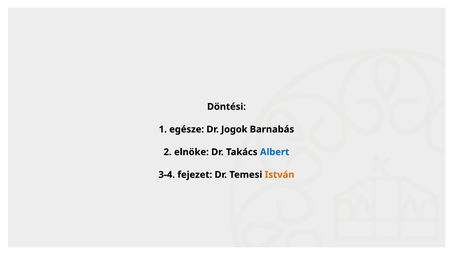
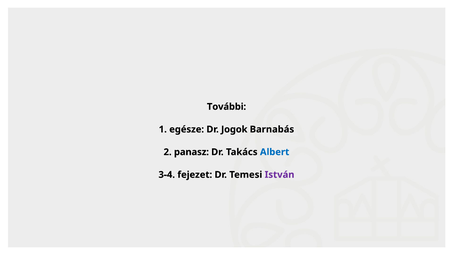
Döntési: Döntési -> További (227, 107)
elnöke: elnöke -> panasz (191, 152)
István colour: orange -> purple (280, 175)
